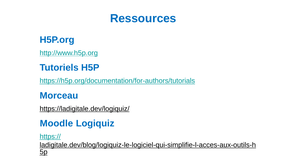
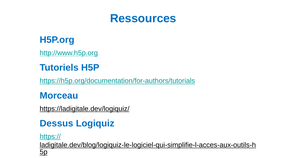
Moodle: Moodle -> Dessus (56, 123)
